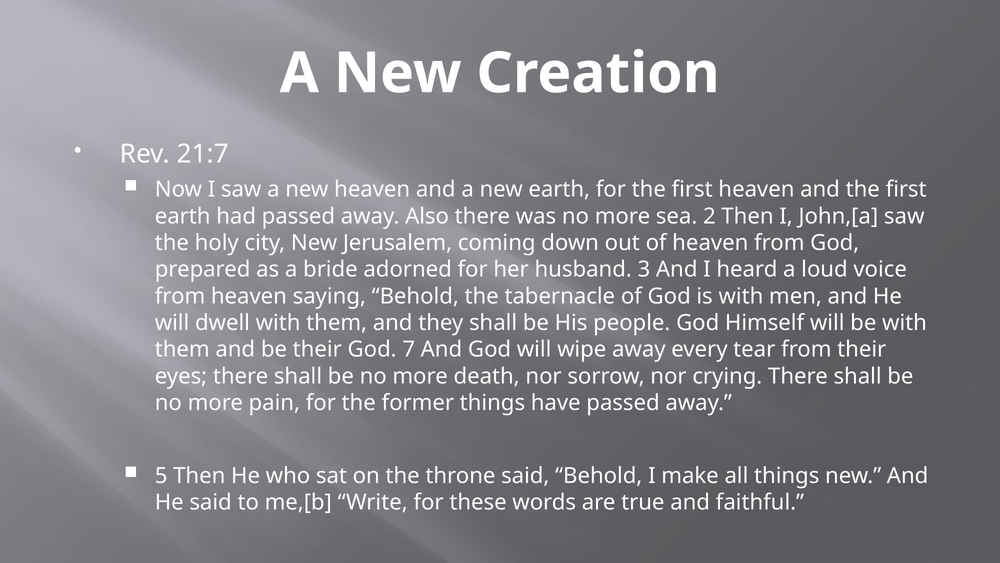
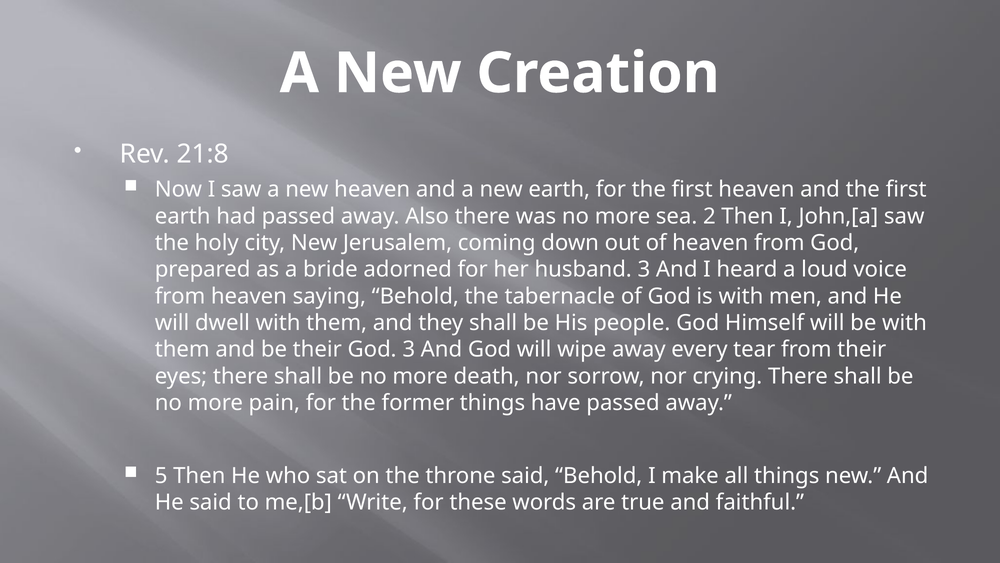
21:7: 21:7 -> 21:8 (203, 154)
God 7: 7 -> 3 (409, 349)
